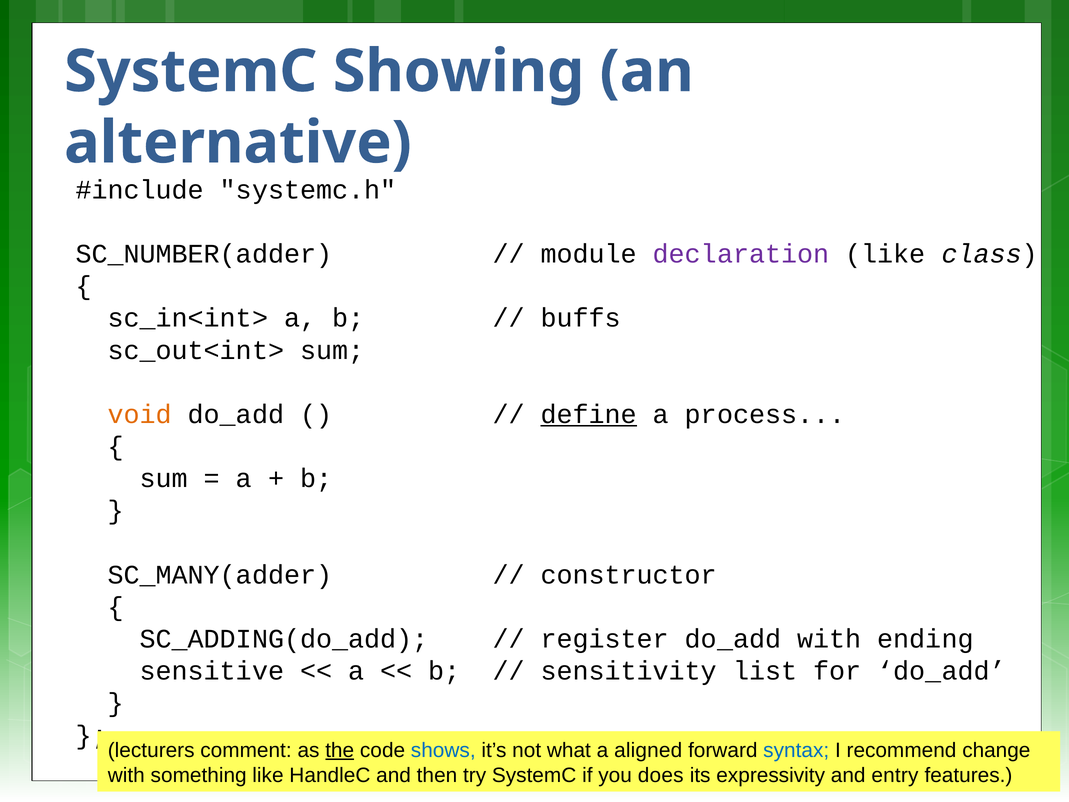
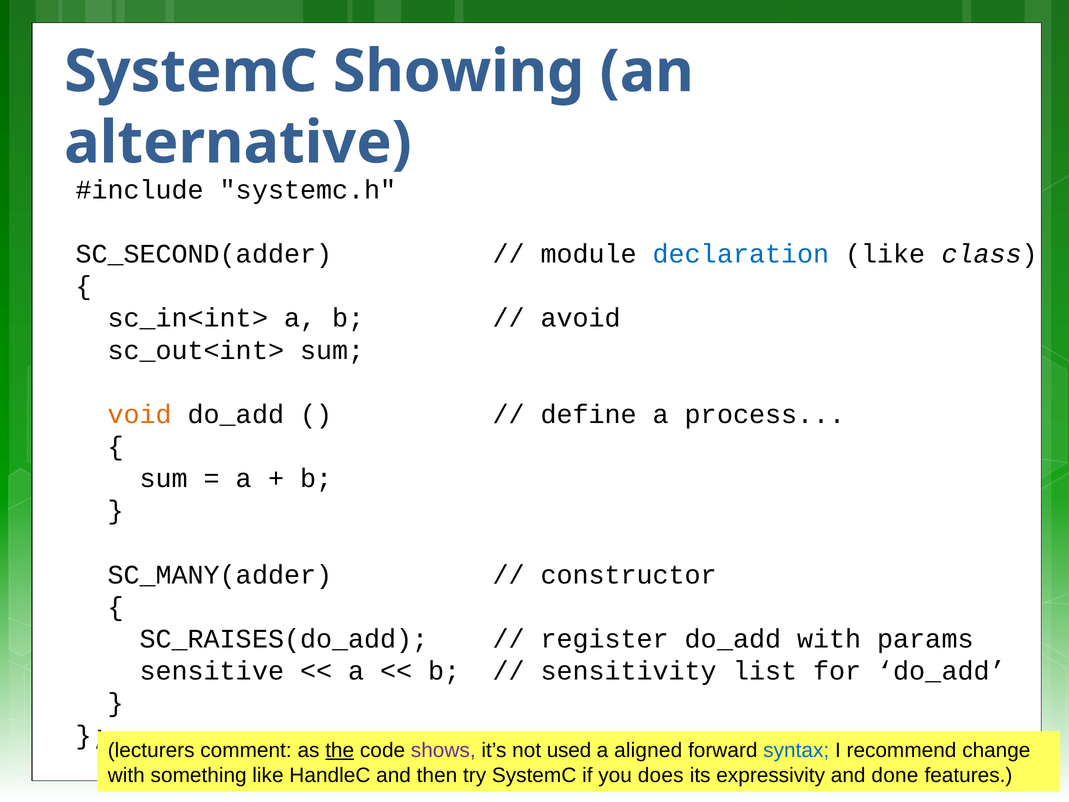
SC_NUMBER(adder: SC_NUMBER(adder -> SC_SECOND(adder (204, 254)
declaration colour: purple -> blue (741, 254)
buffs: buffs -> avoid (581, 318)
define underline: present -> none (589, 414)
SC_ADDING(do_add: SC_ADDING(do_add -> SC_RAISES(do_add (284, 639)
ending: ending -> params (925, 639)
shows colour: blue -> purple (443, 750)
what: what -> used (569, 750)
entry: entry -> done (895, 775)
